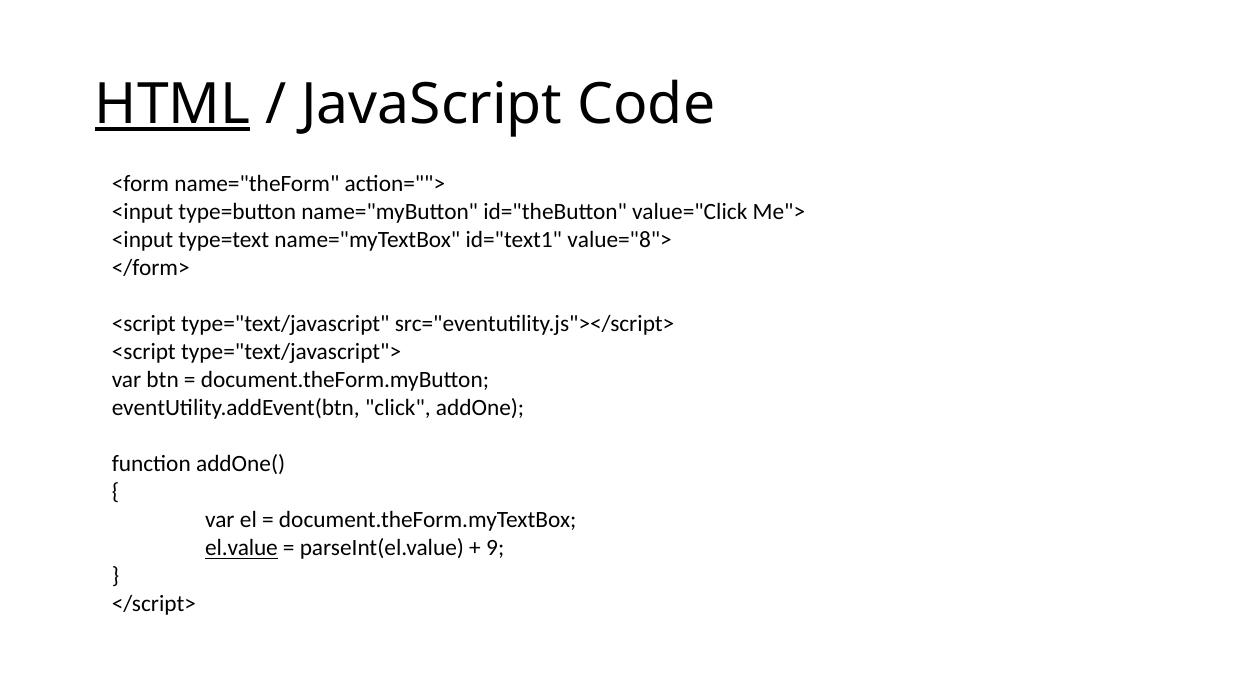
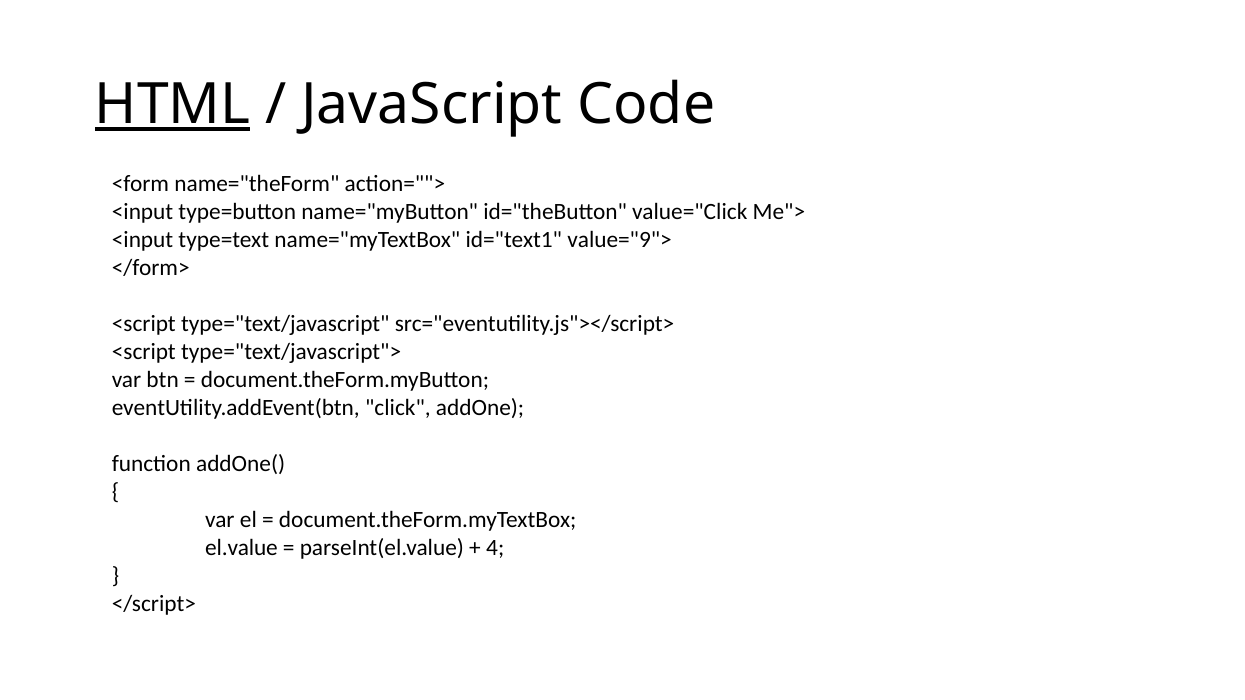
value="8">: value="8"> -> value="9"> (620, 240)
el.value underline: present -> none (241, 548)
9: 9 -> 4 (495, 548)
